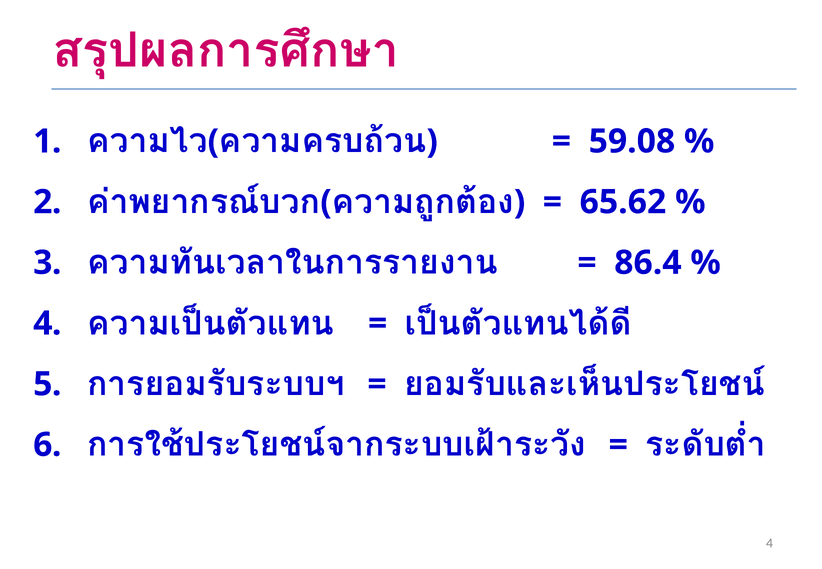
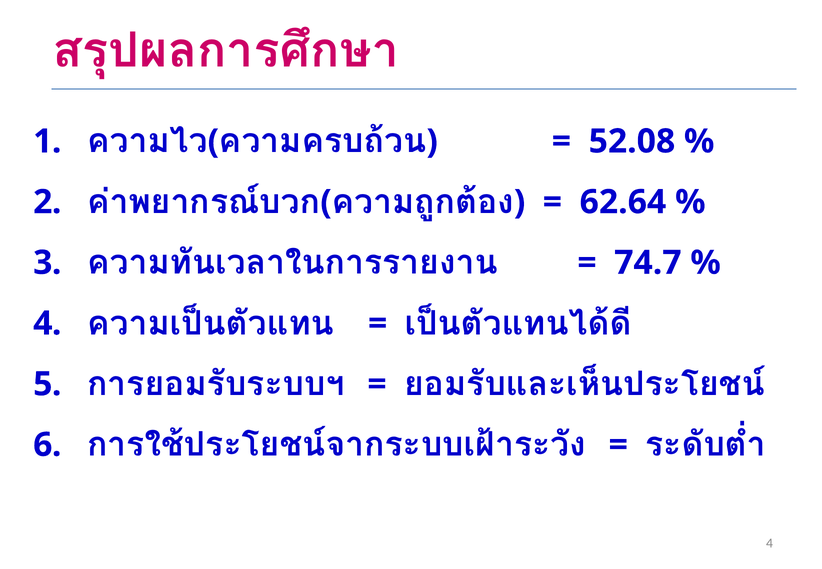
59.08: 59.08 -> 52.08 (632, 141)
65.62: 65.62 -> 62.64 (623, 202)
86.4: 86.4 -> 74.7 (648, 263)
